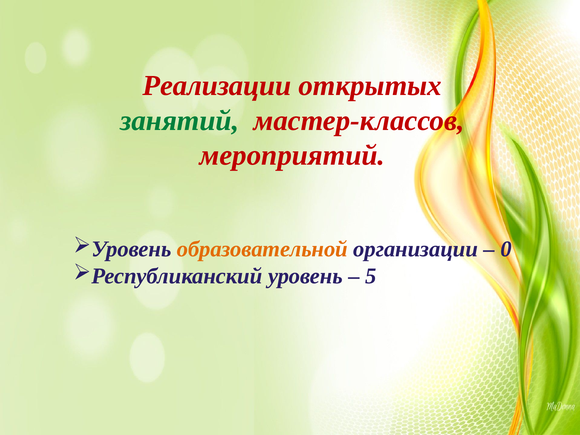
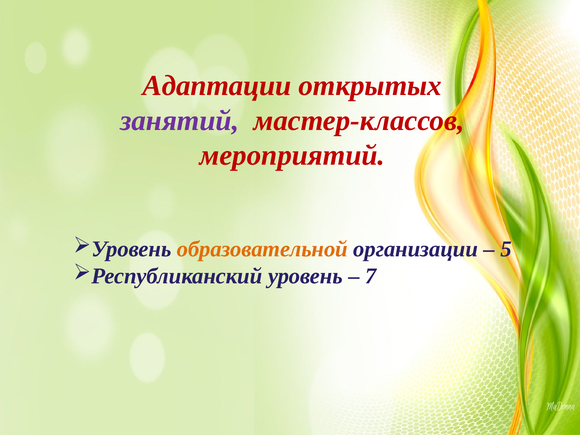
Реализации: Реализации -> Адаптации (217, 86)
занятий colour: green -> purple (180, 120)
0: 0 -> 5 (506, 249)
5: 5 -> 7 (371, 276)
